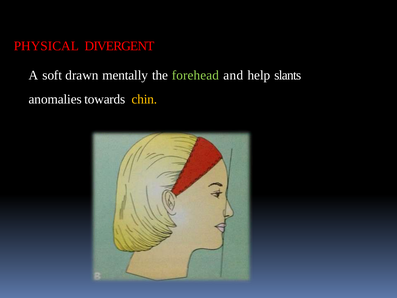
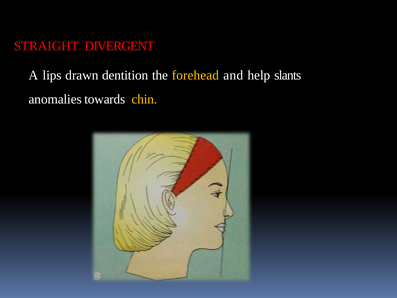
PHYSICAL: PHYSICAL -> STRAIGHT (46, 46)
soft: soft -> lips (52, 75)
mentally: mentally -> dentition (125, 75)
forehead colour: light green -> yellow (195, 75)
